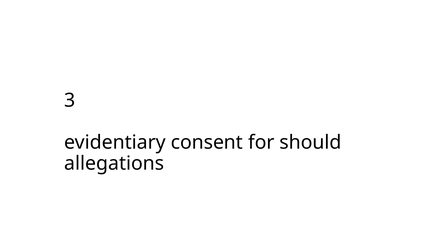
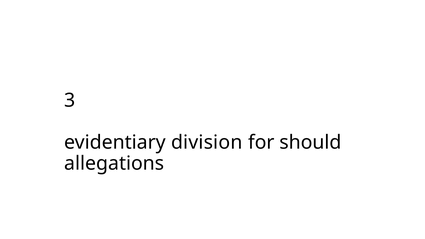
consent: consent -> division (207, 143)
